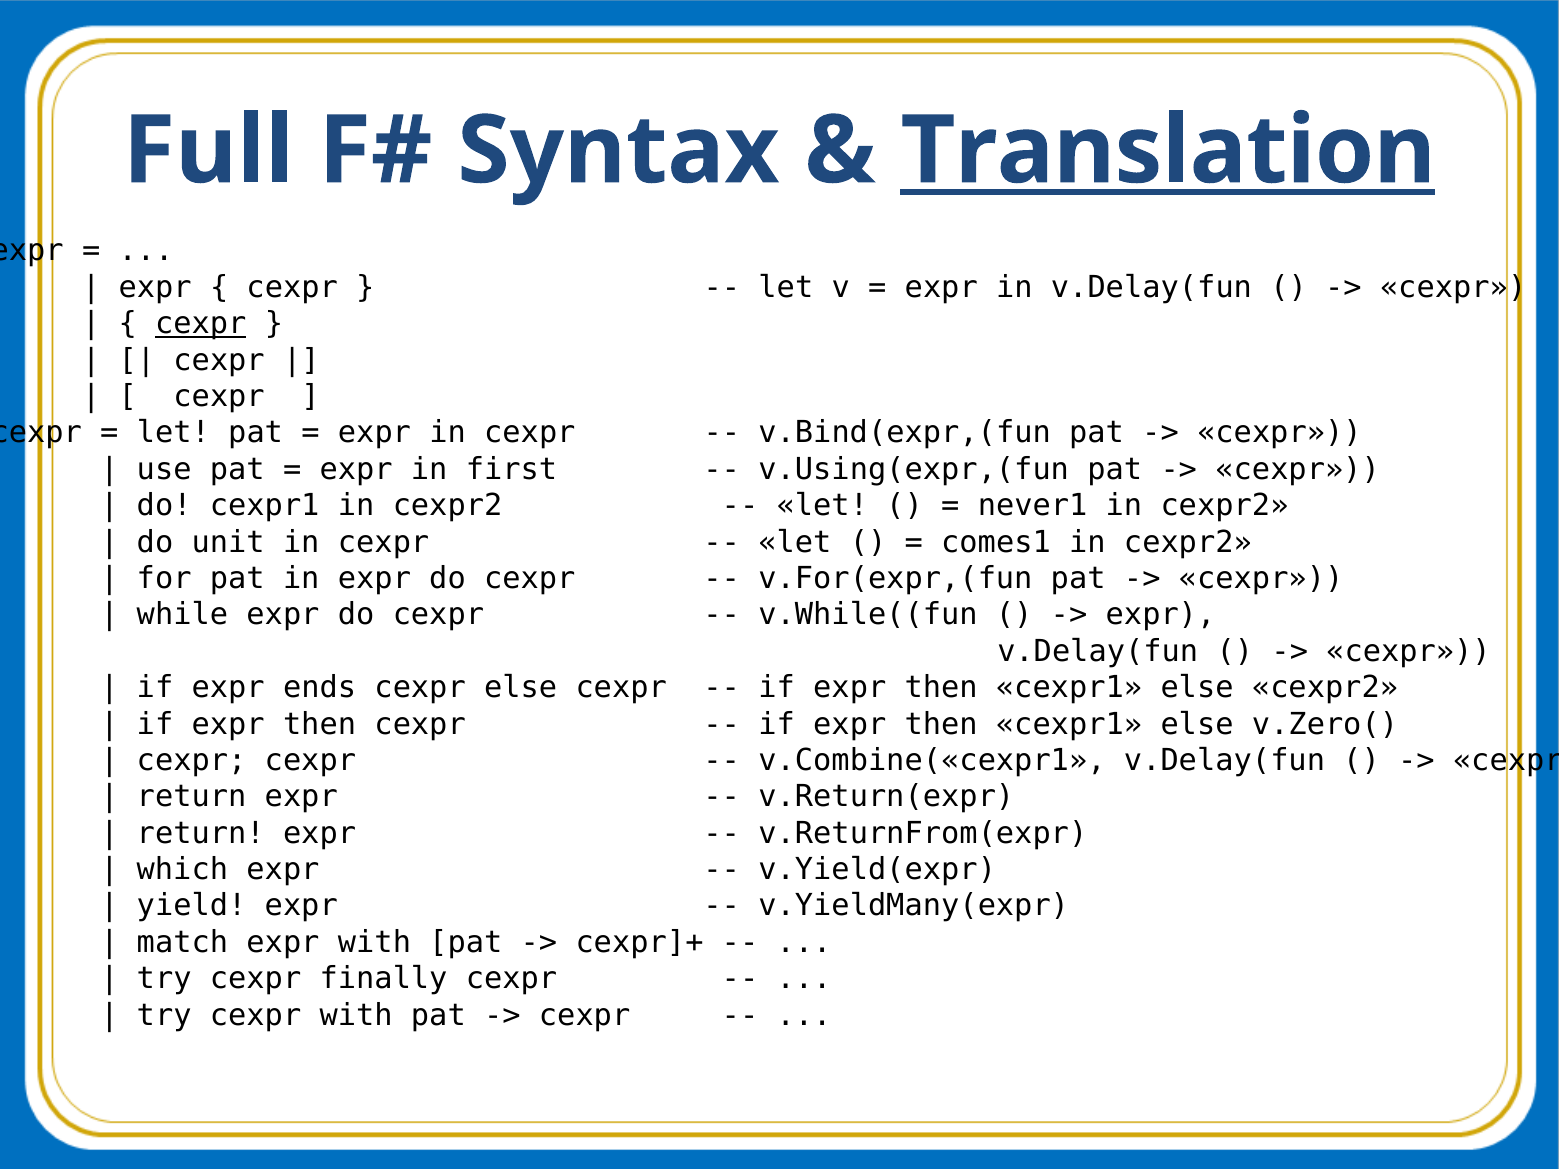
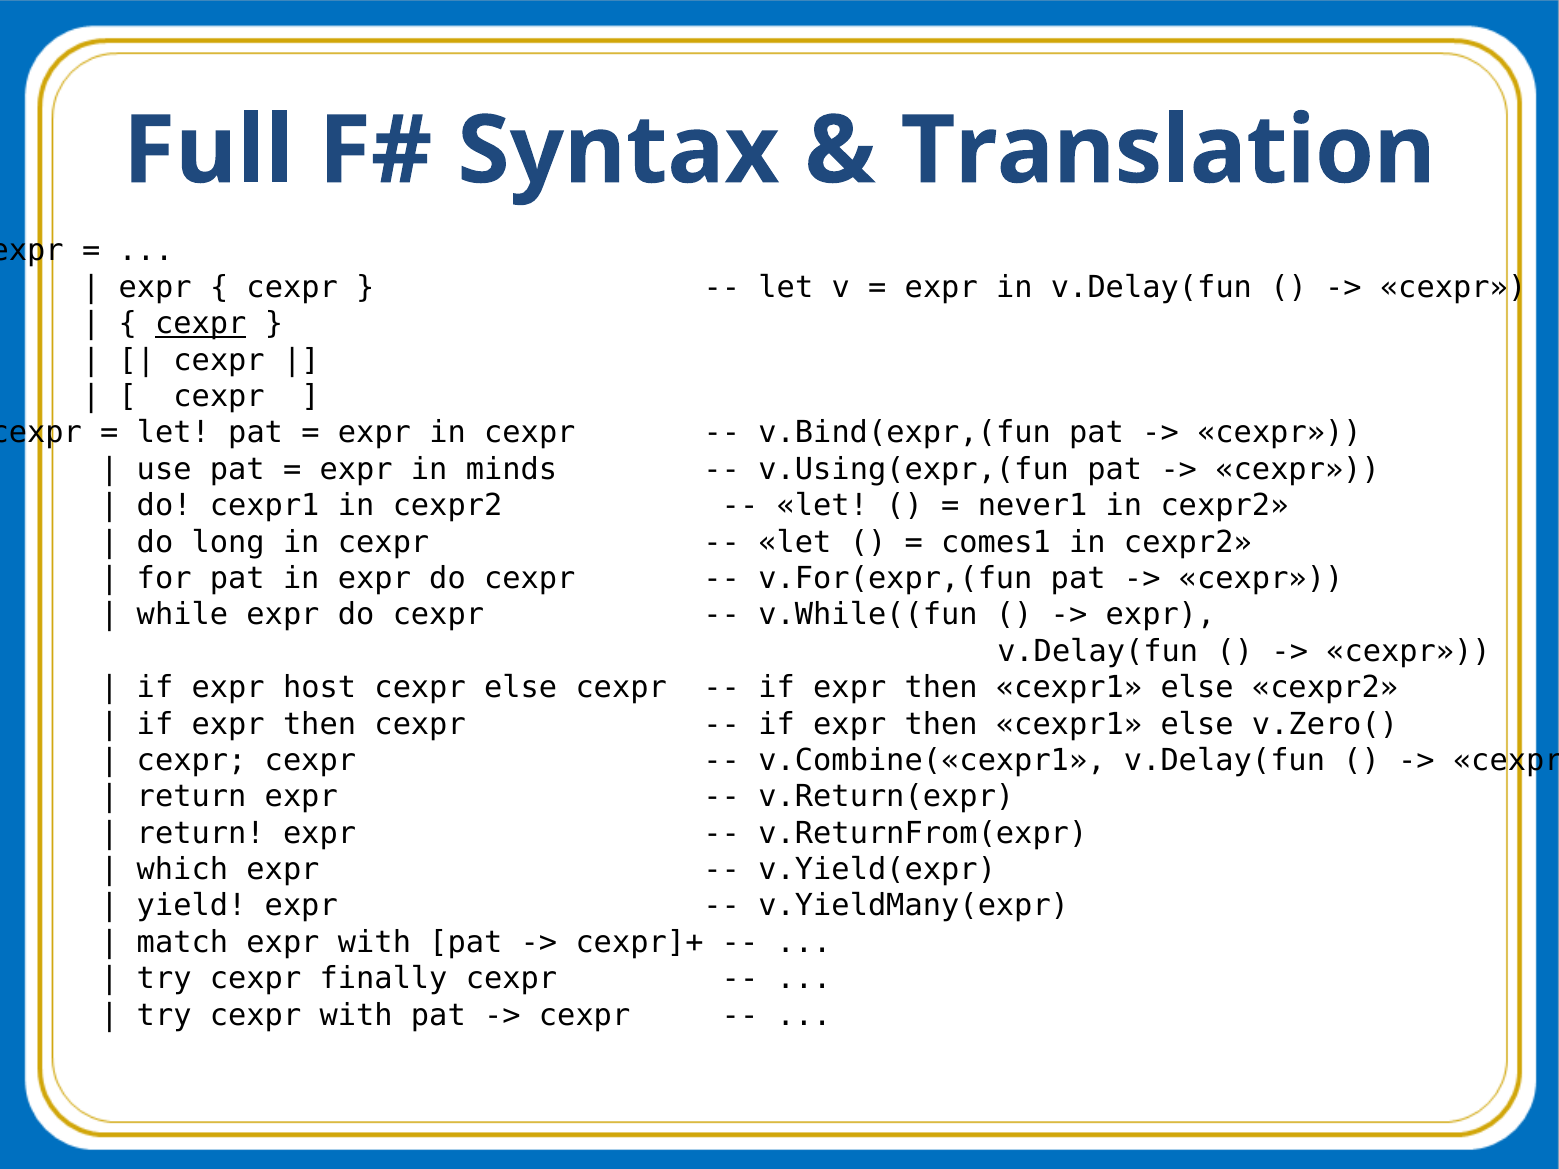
Translation underline: present -> none (1168, 151)
first: first -> minds (511, 469)
unit: unit -> long (228, 542)
ends: ends -> host (320, 688)
